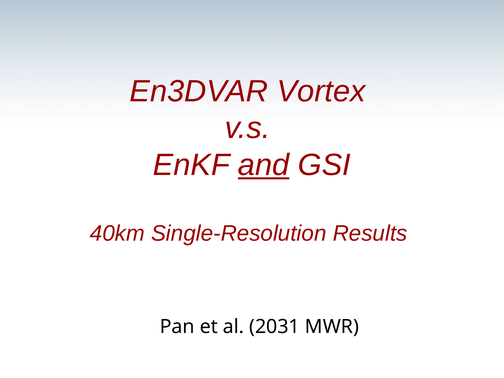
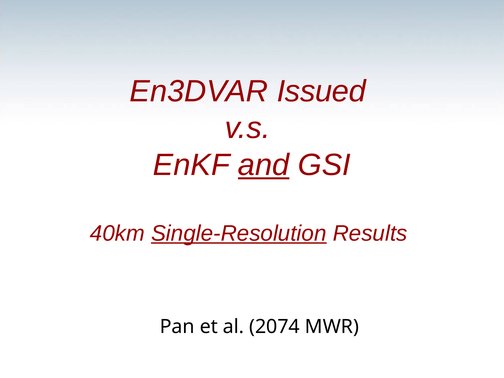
Vortex: Vortex -> Issued (321, 91)
Single-Resolution underline: none -> present (239, 233)
2031: 2031 -> 2074 (275, 327)
